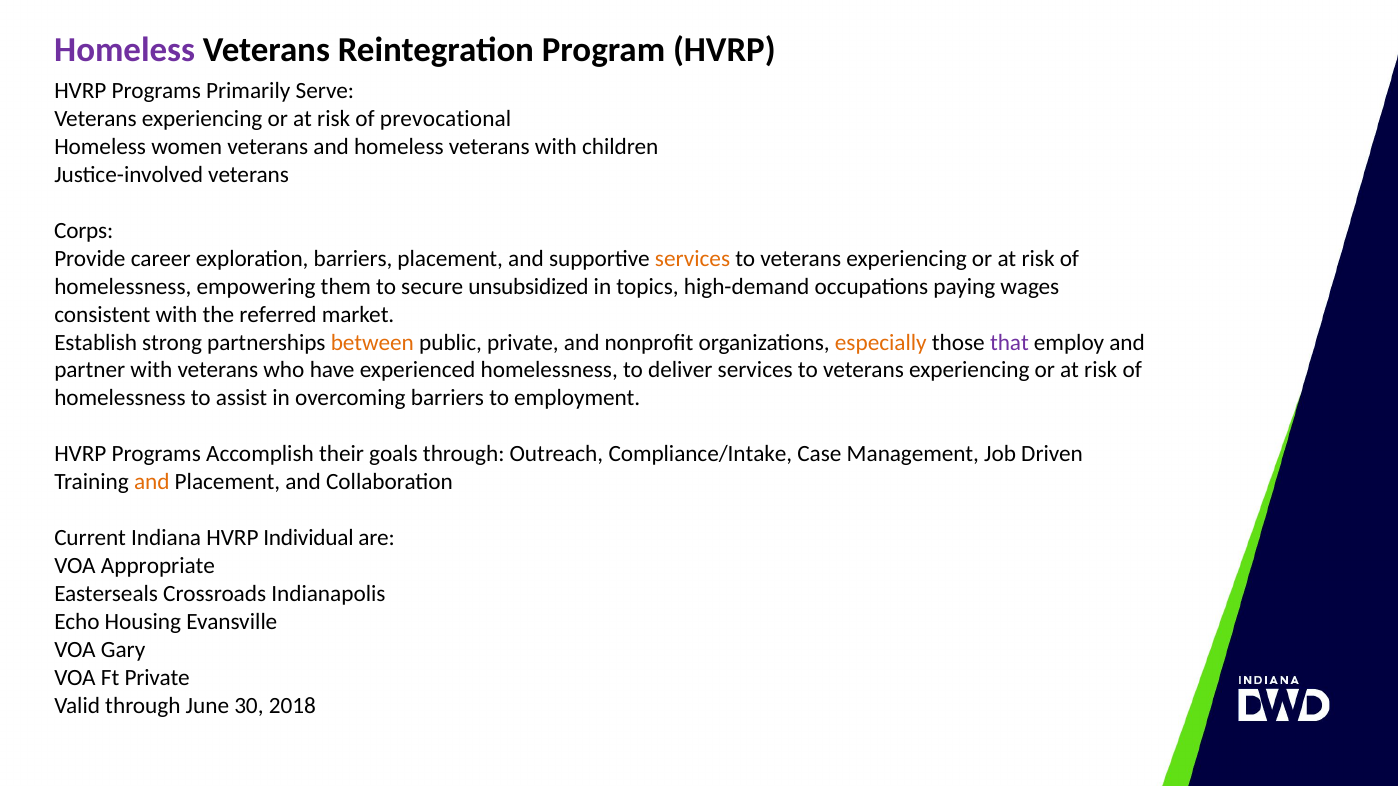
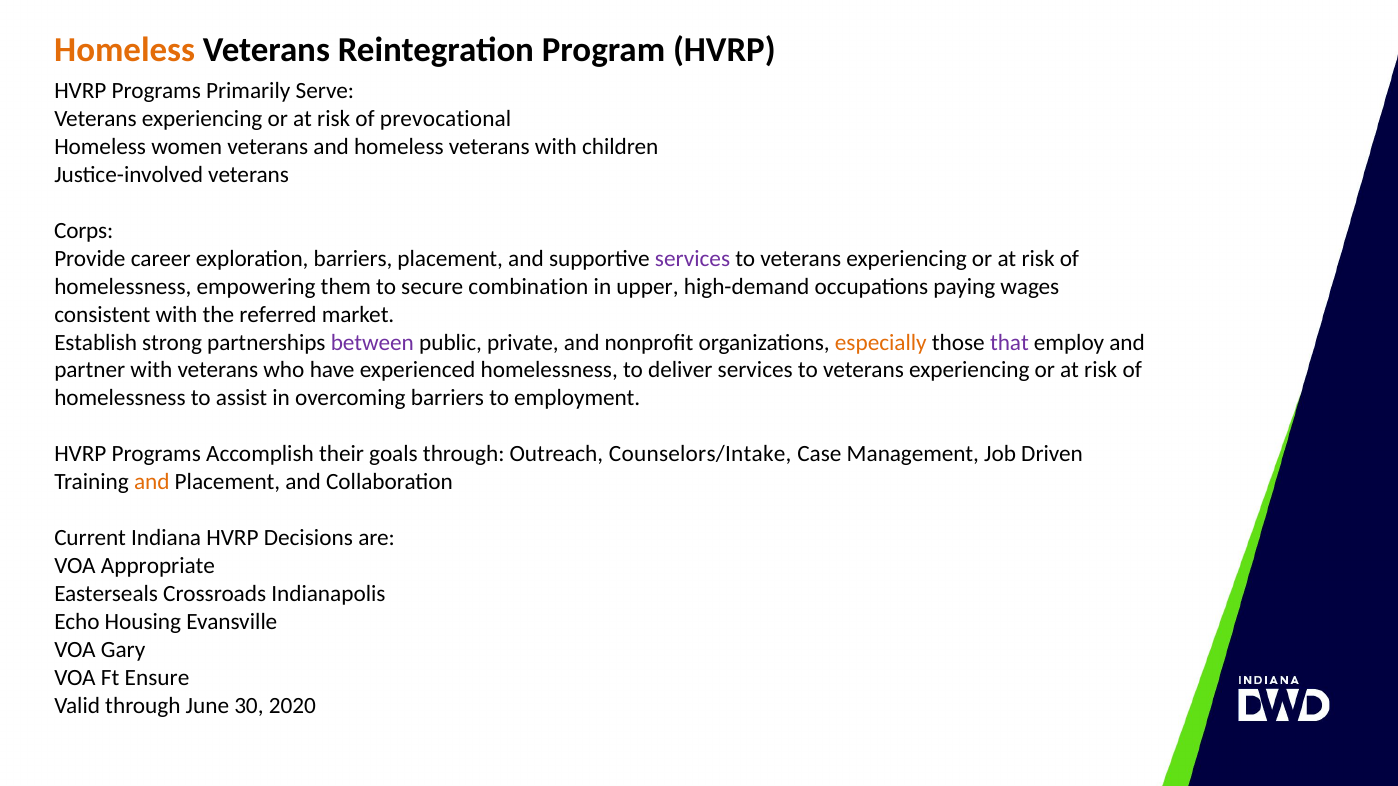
Homeless colour: purple -> orange (125, 50)
services colour: orange -> purple (693, 259)
unsubsidized: unsubsidized -> combination (528, 287)
topics: topics -> upper (648, 287)
between colour: orange -> purple (372, 343)
Compliance/Intake: Compliance/Intake -> Counselors/Intake (700, 454)
Individual: Individual -> Decisions (308, 538)
Ft Private: Private -> Ensure (157, 678)
2018: 2018 -> 2020 (292, 706)
